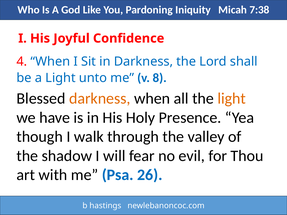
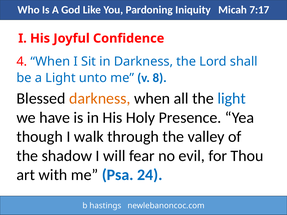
7:38: 7:38 -> 7:17 (259, 10)
light colour: orange -> blue (232, 99)
26: 26 -> 24 (150, 175)
